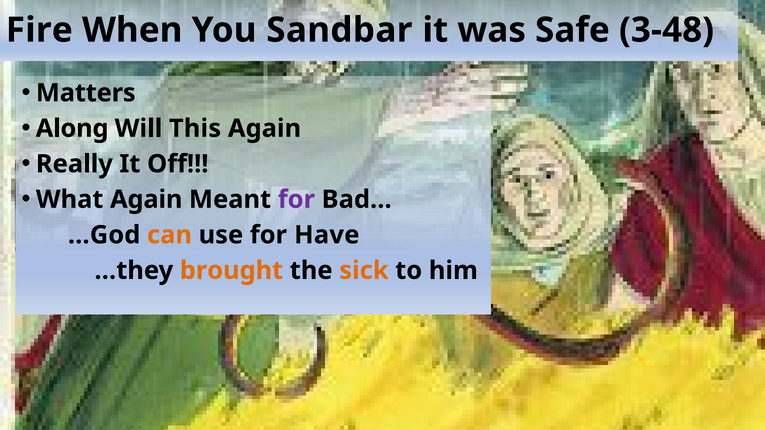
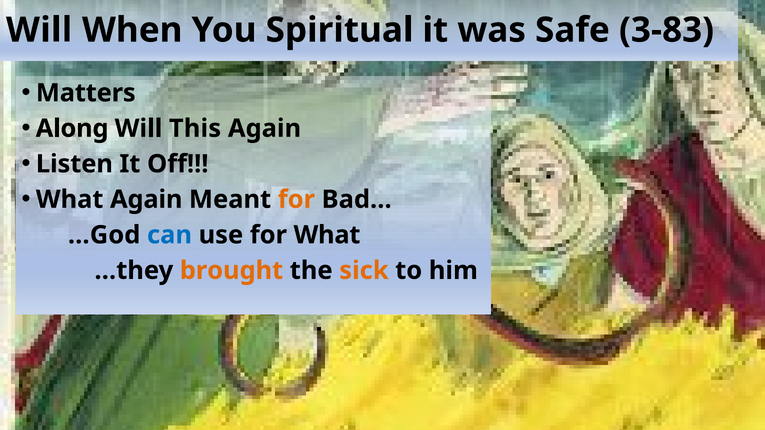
Fire: Fire -> Will (39, 30)
Sandbar: Sandbar -> Spiritual (339, 30)
3-48: 3-48 -> 3-83 (667, 30)
Really: Really -> Listen (74, 164)
for colour: purple -> orange (296, 200)
can colour: orange -> blue (169, 235)
for Have: Have -> What (327, 235)
